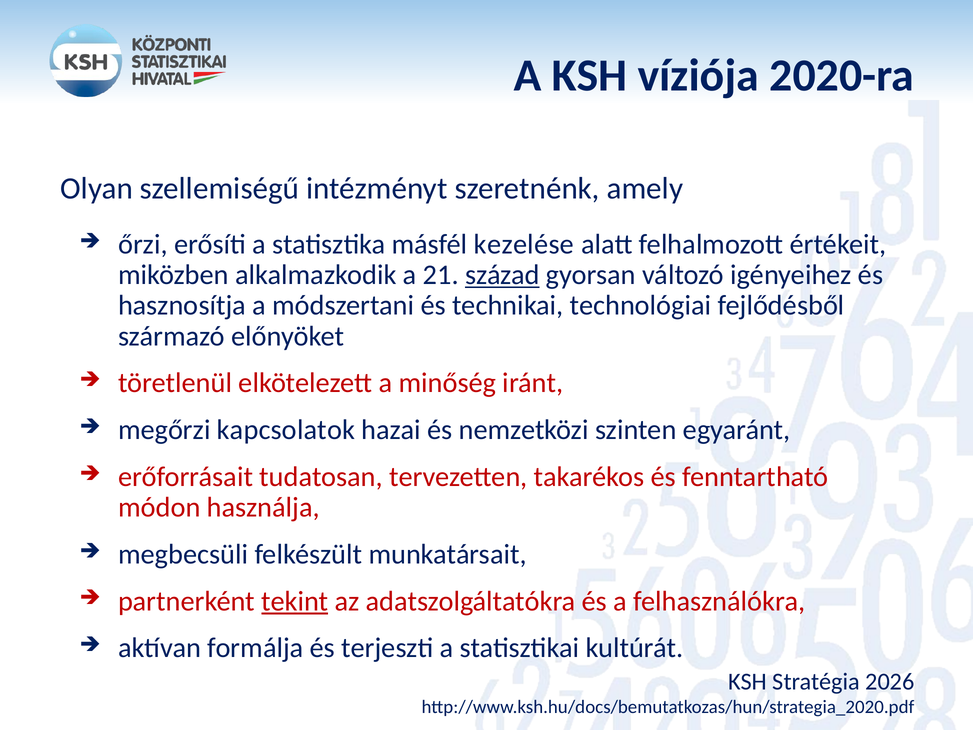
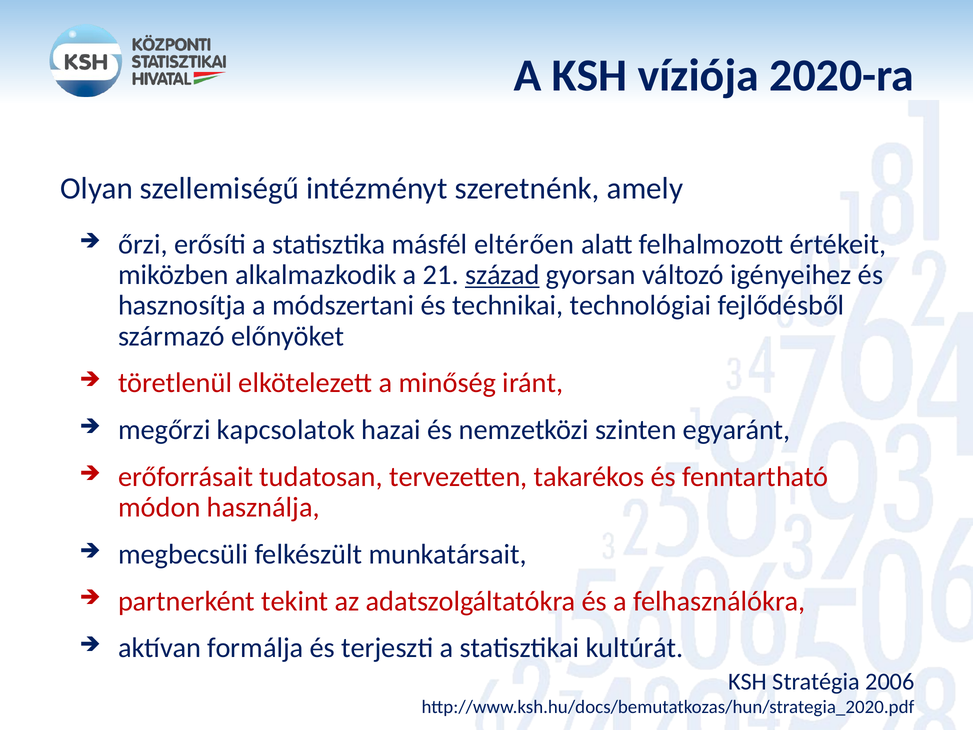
kezelése: kezelése -> eltérően (524, 244)
tekint underline: present -> none (295, 601)
2026: 2026 -> 2006 (890, 681)
